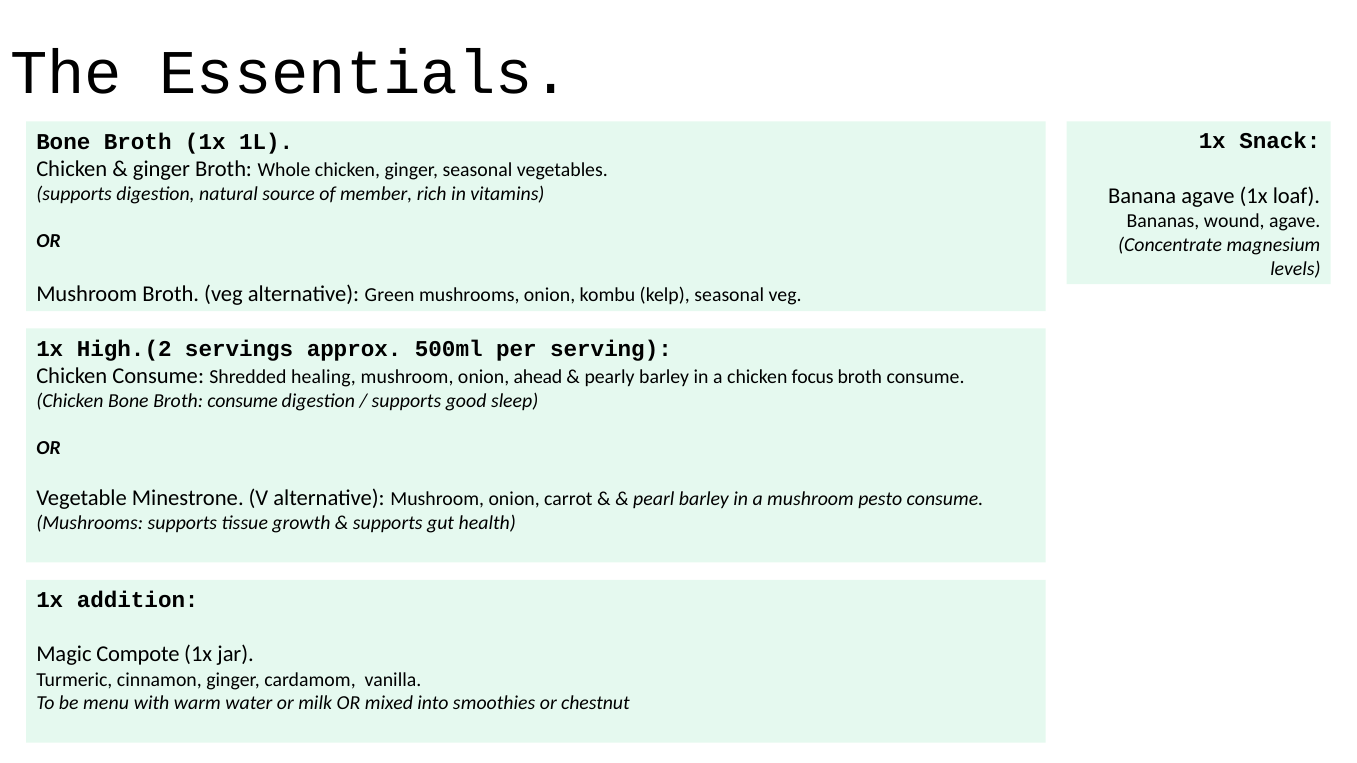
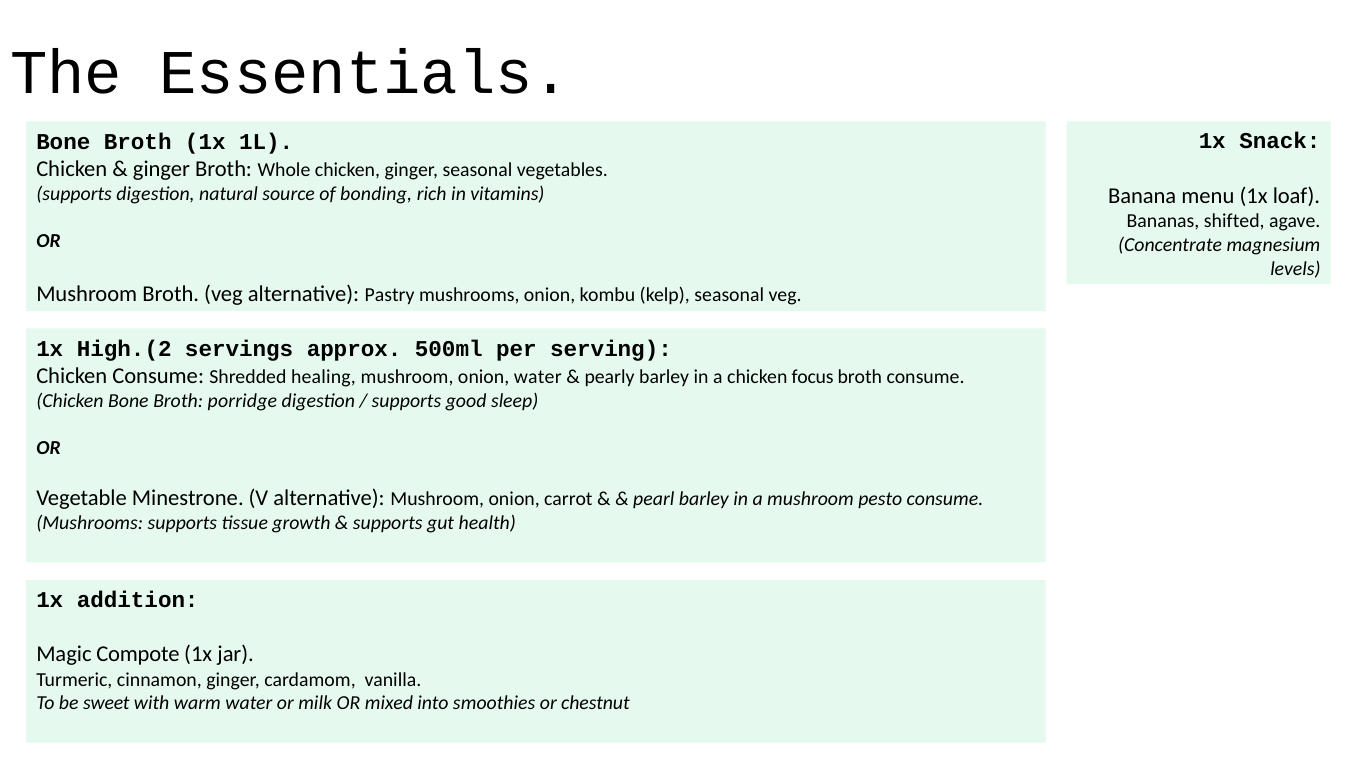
member: member -> bonding (376, 194)
Banana agave: agave -> menu (1208, 196)
wound: wound -> shifted (1234, 221)
Green: Green -> Pastry (390, 295)
onion ahead: ahead -> water (538, 377)
Bone Broth consume: consume -> porridge (242, 401)
menu: menu -> sweet (106, 704)
